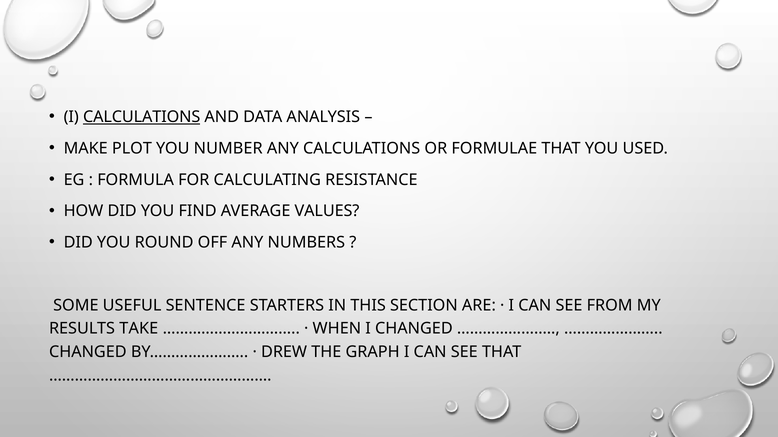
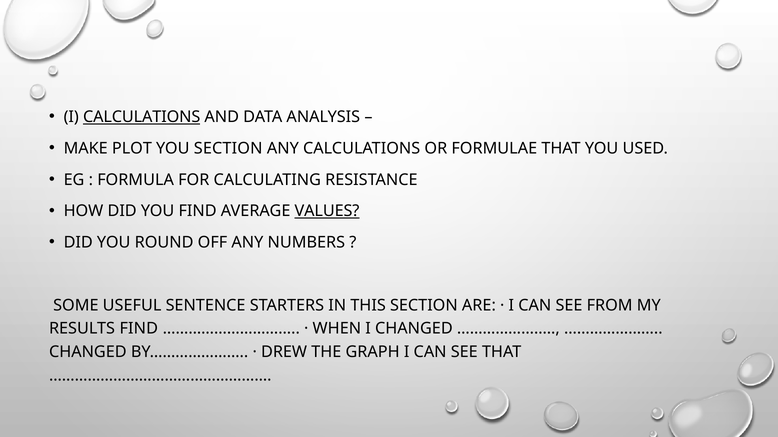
YOU NUMBER: NUMBER -> SECTION (228, 148)
VALUES underline: none -> present (327, 211)
RESULTS TAKE: TAKE -> FIND (139, 329)
